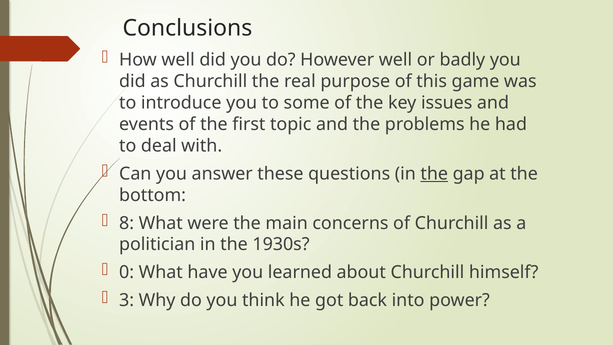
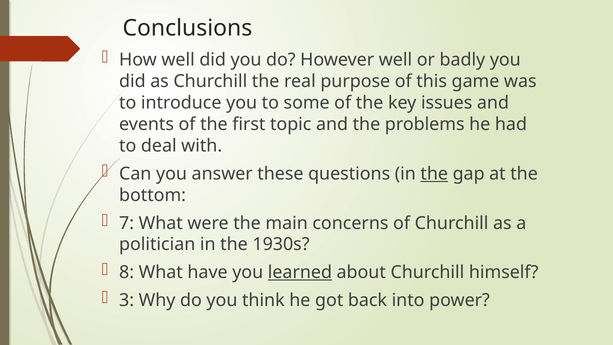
8: 8 -> 7 (127, 223)
0: 0 -> 8 (127, 272)
learned underline: none -> present (300, 272)
